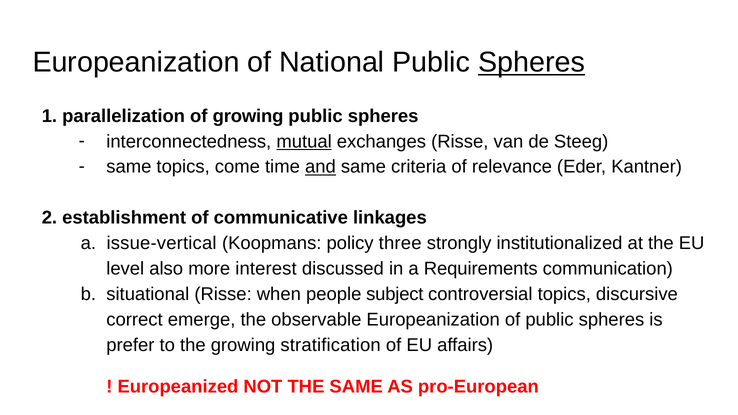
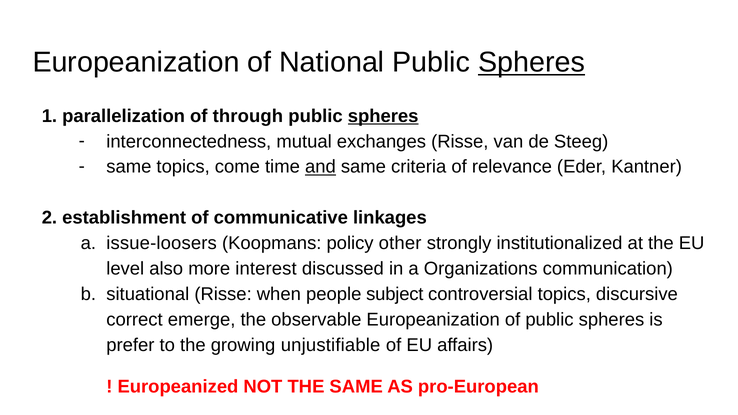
of growing: growing -> through (248, 116)
spheres underline: none -> present (383, 116)
mutual underline: present -> none (304, 142)
issue-vertical: issue-vertical -> issue-loosers (162, 243)
three: three -> other (400, 243)
Requirements: Requirements -> Organizations (481, 269)
stratification: stratification -> unjustifiable (331, 345)
